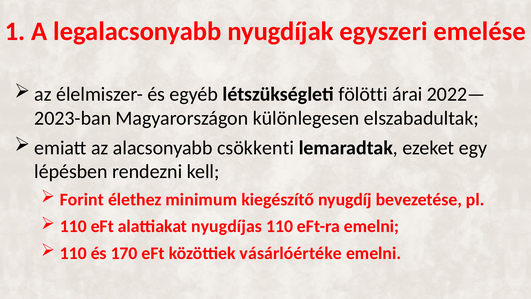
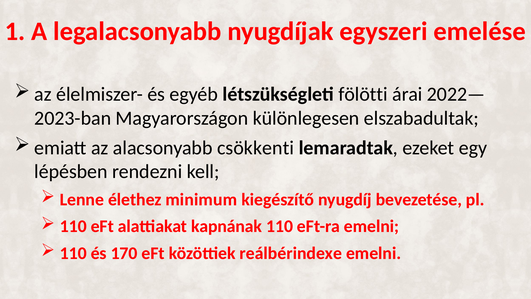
Forint: Forint -> Lenne (82, 199)
nyugdíjas: nyugdíjas -> kapnának (227, 226)
vásárlóértéke: vásárlóértéke -> reálbérindexe (291, 253)
